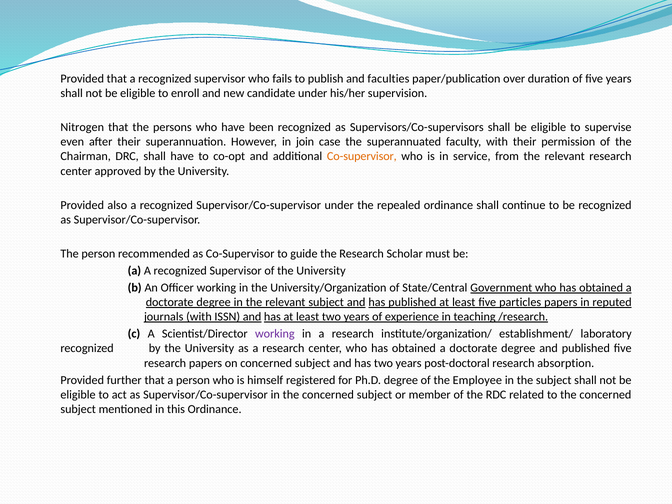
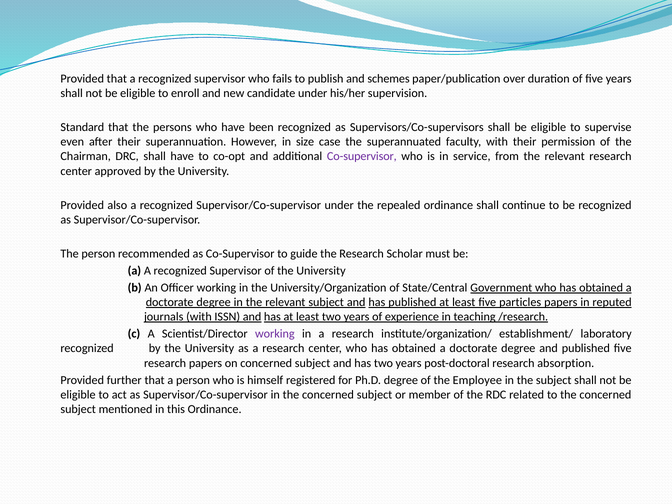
faculties: faculties -> schemes (389, 79)
Nitrogen: Nitrogen -> Standard (82, 127)
join: join -> size (305, 142)
Co-supervisor colour: orange -> purple (362, 156)
